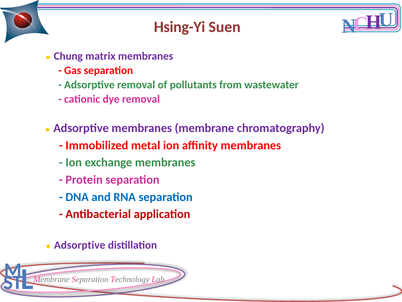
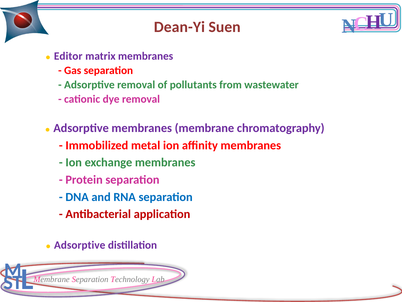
Hsing-Yi: Hsing-Yi -> Dean-Yi (179, 27)
Chung: Chung -> Editor (68, 56)
